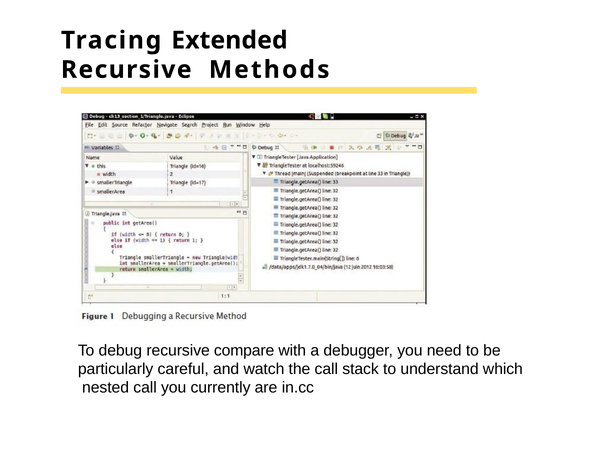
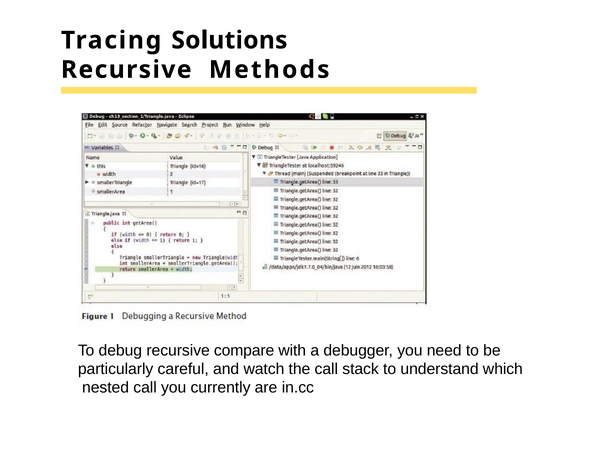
Extended: Extended -> Solutions (229, 40)
